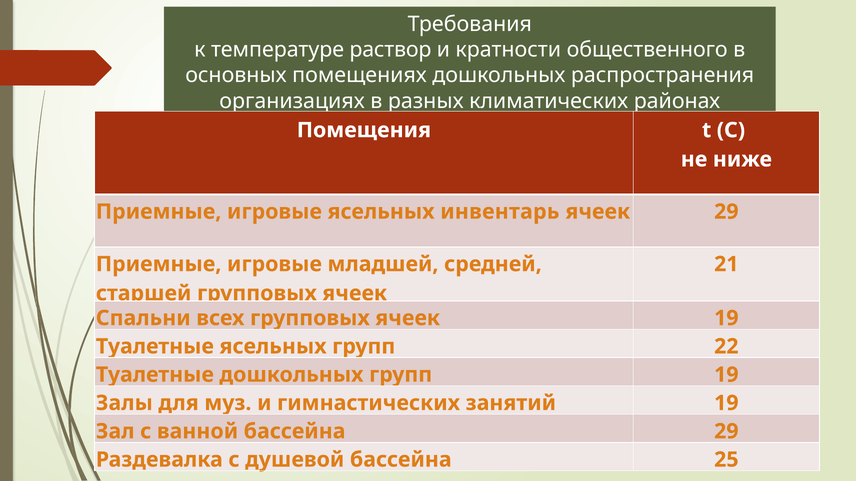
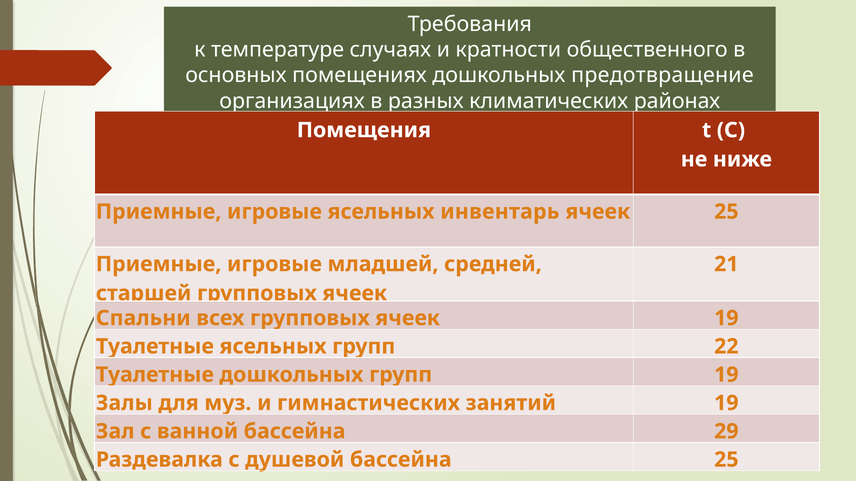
раствор: раствор -> случаях (390, 50)
распространения: распространения -> предотвращение (662, 76)
ячеек 29: 29 -> 25 (726, 212)
